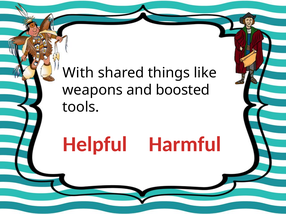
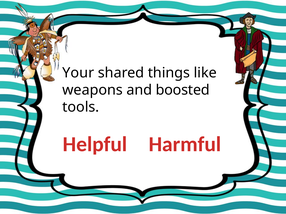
With: With -> Your (78, 73)
